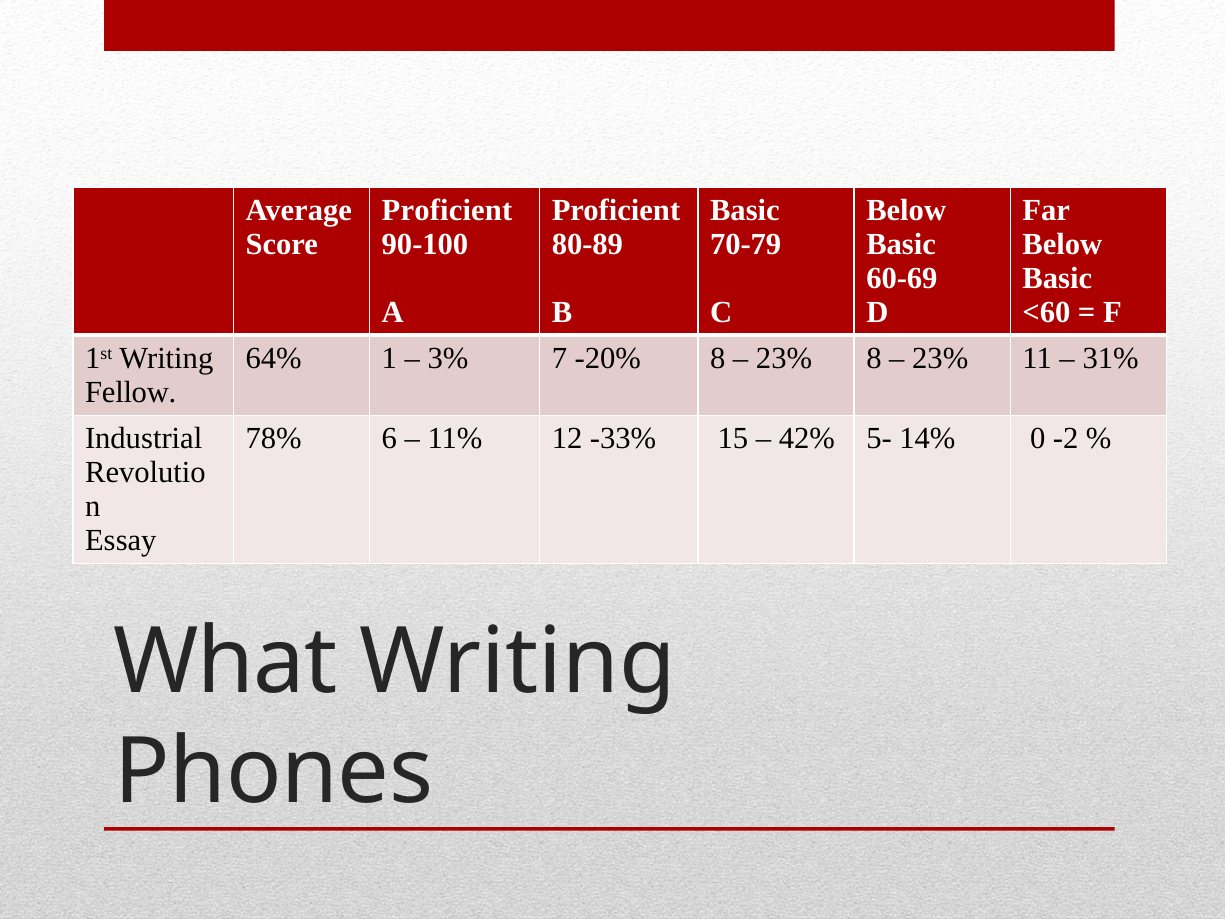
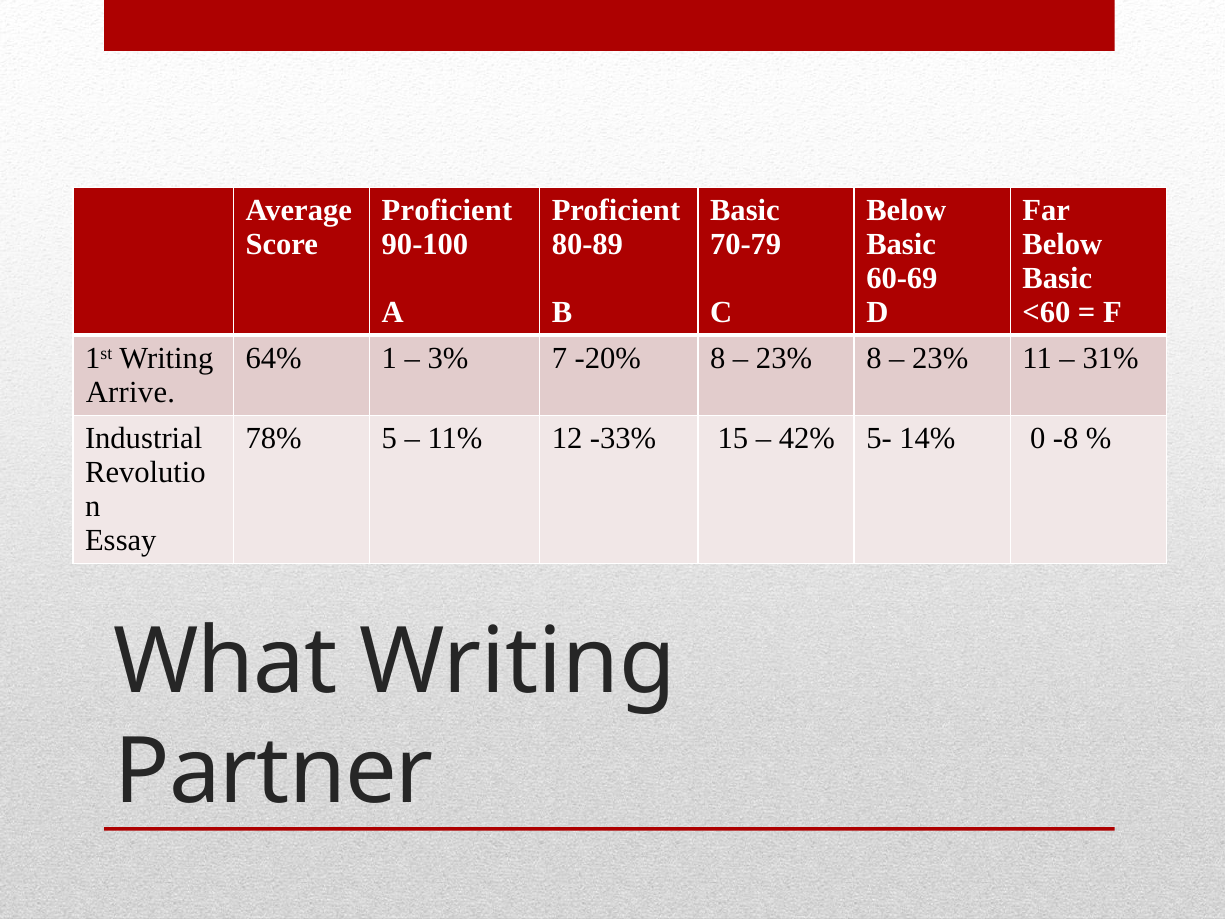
Fellow: Fellow -> Arrive (130, 392)
6: 6 -> 5 (389, 439)
-2: -2 -> -8 (1066, 439)
Phones: Phones -> Partner (274, 772)
